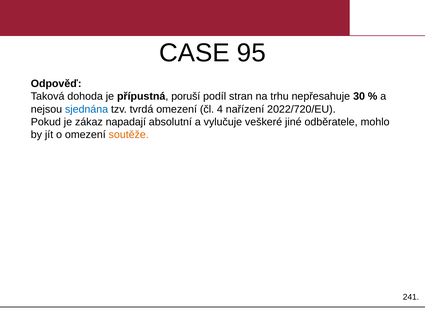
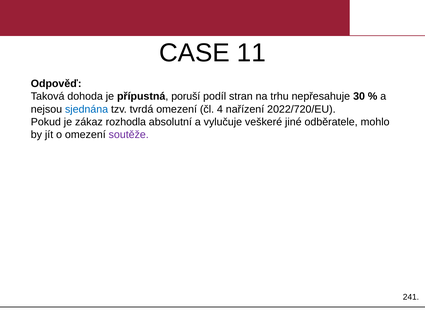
95: 95 -> 11 (251, 53)
napadají: napadají -> rozhodla (126, 122)
soutěže colour: orange -> purple (129, 135)
